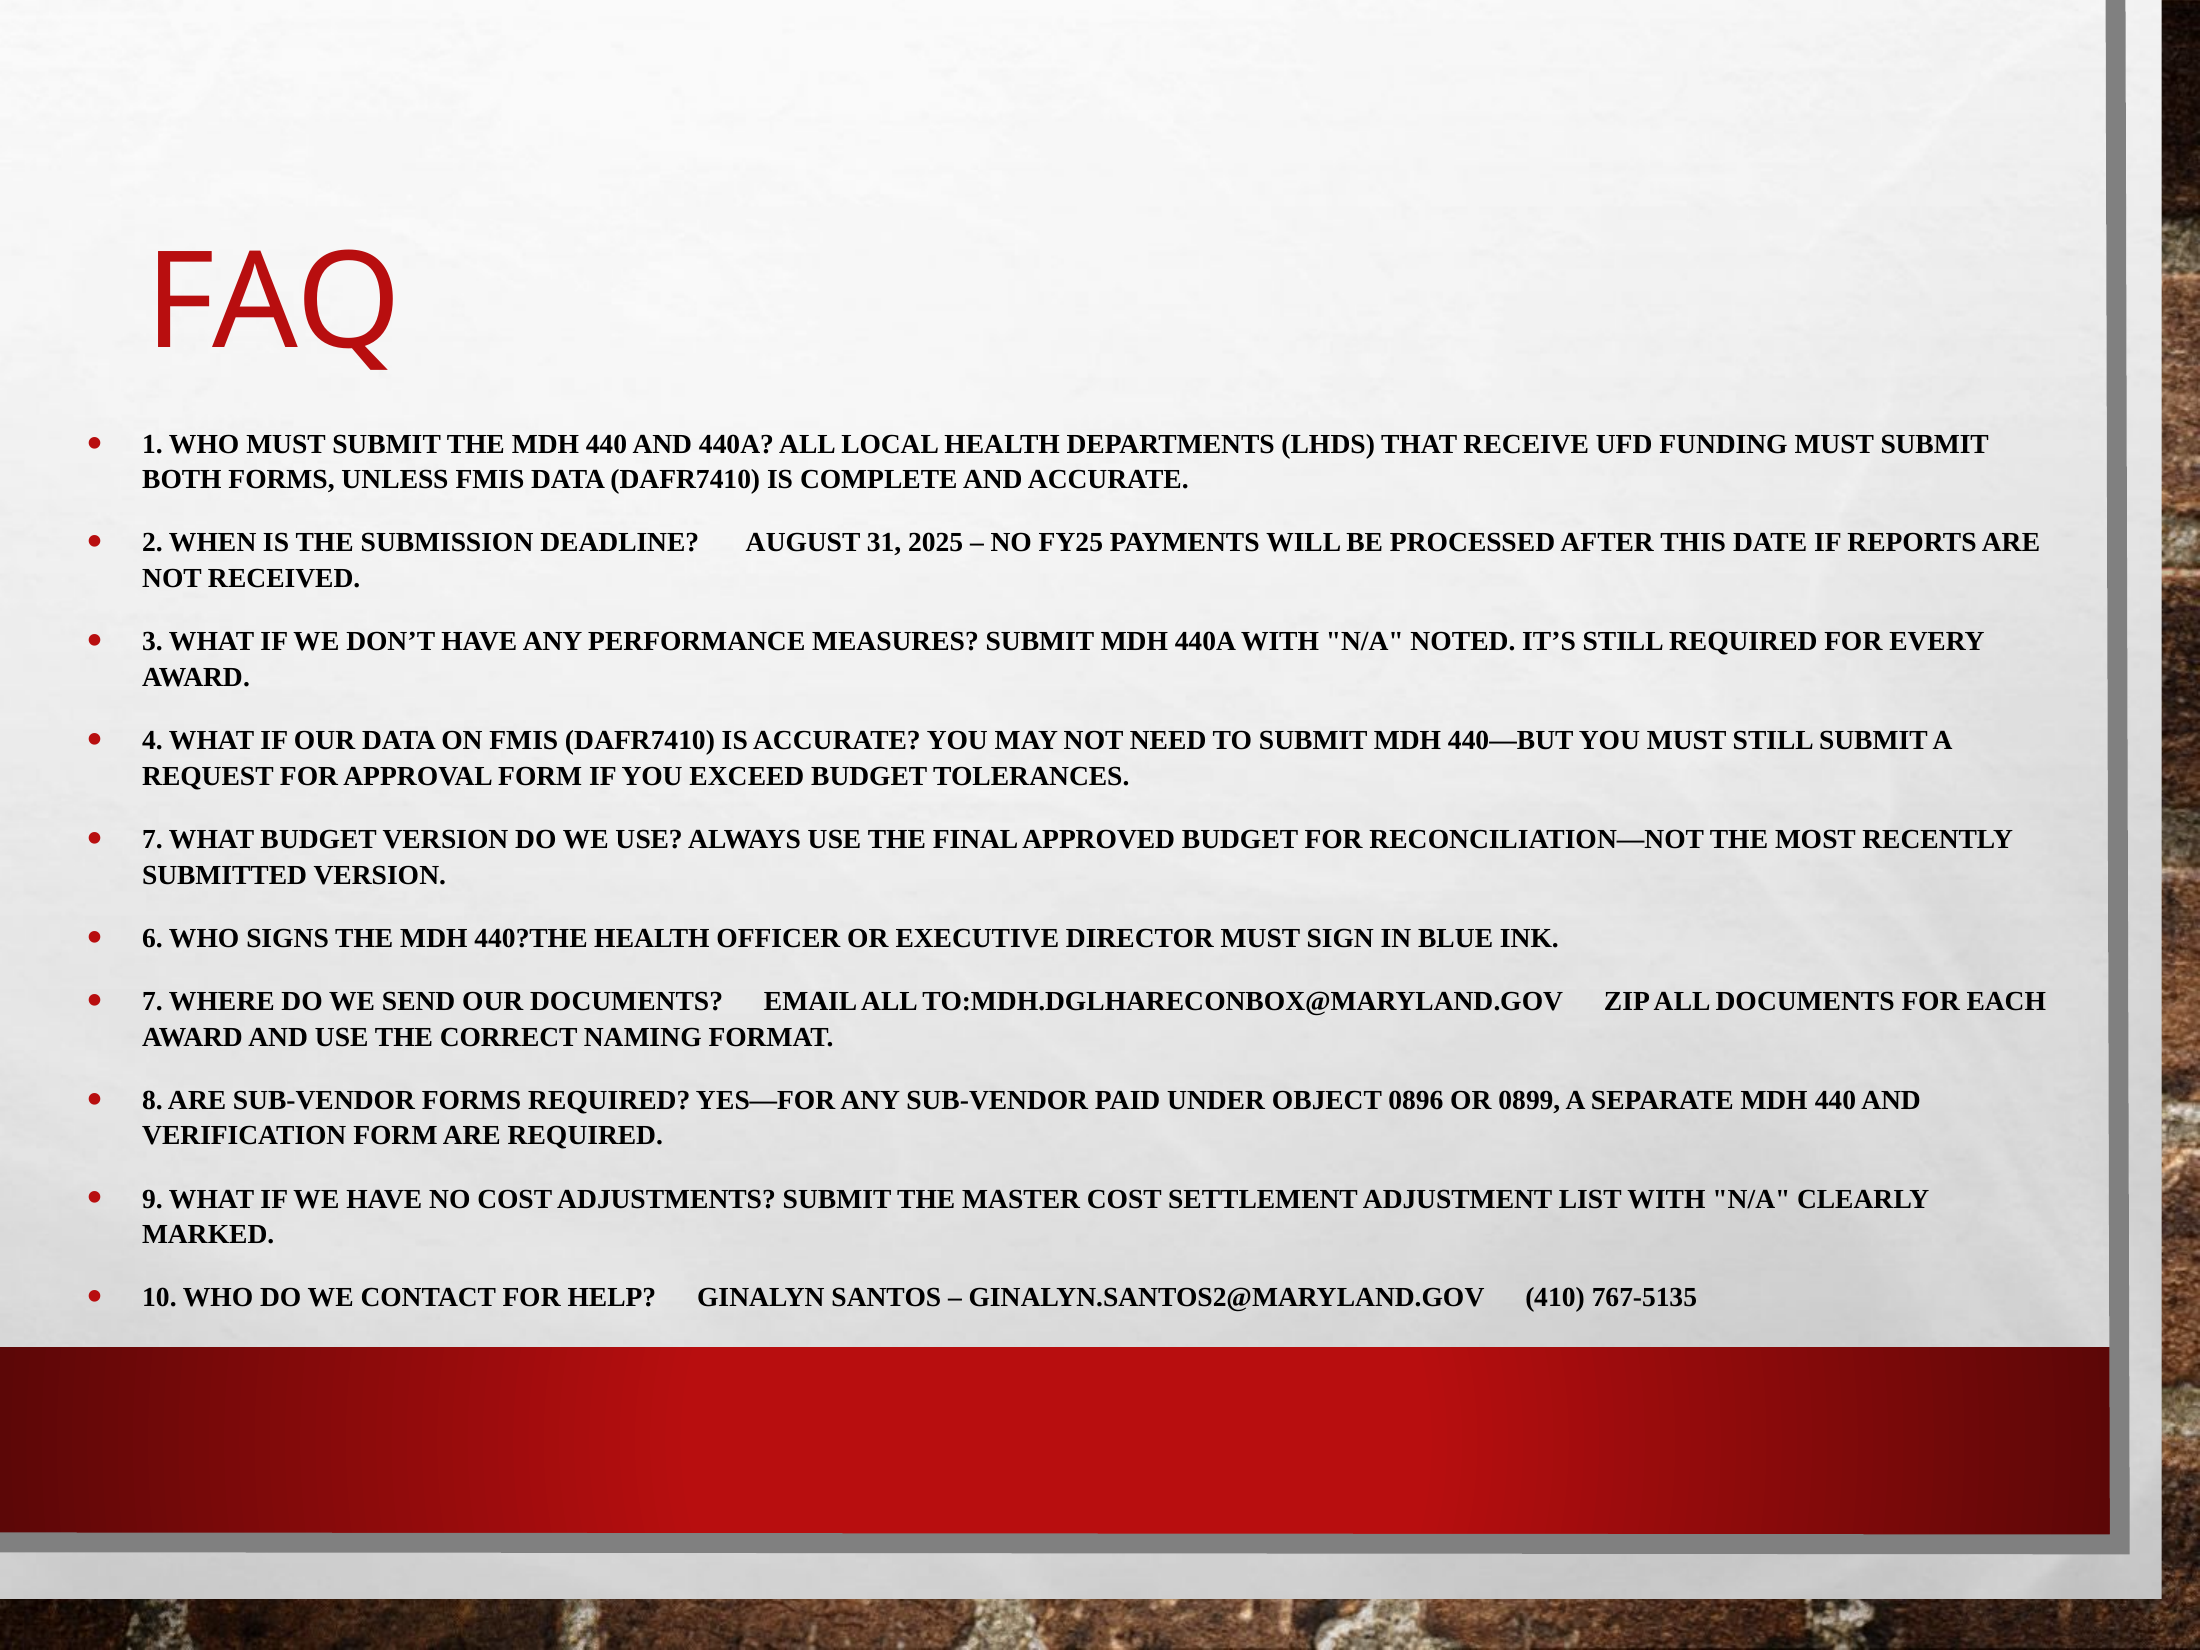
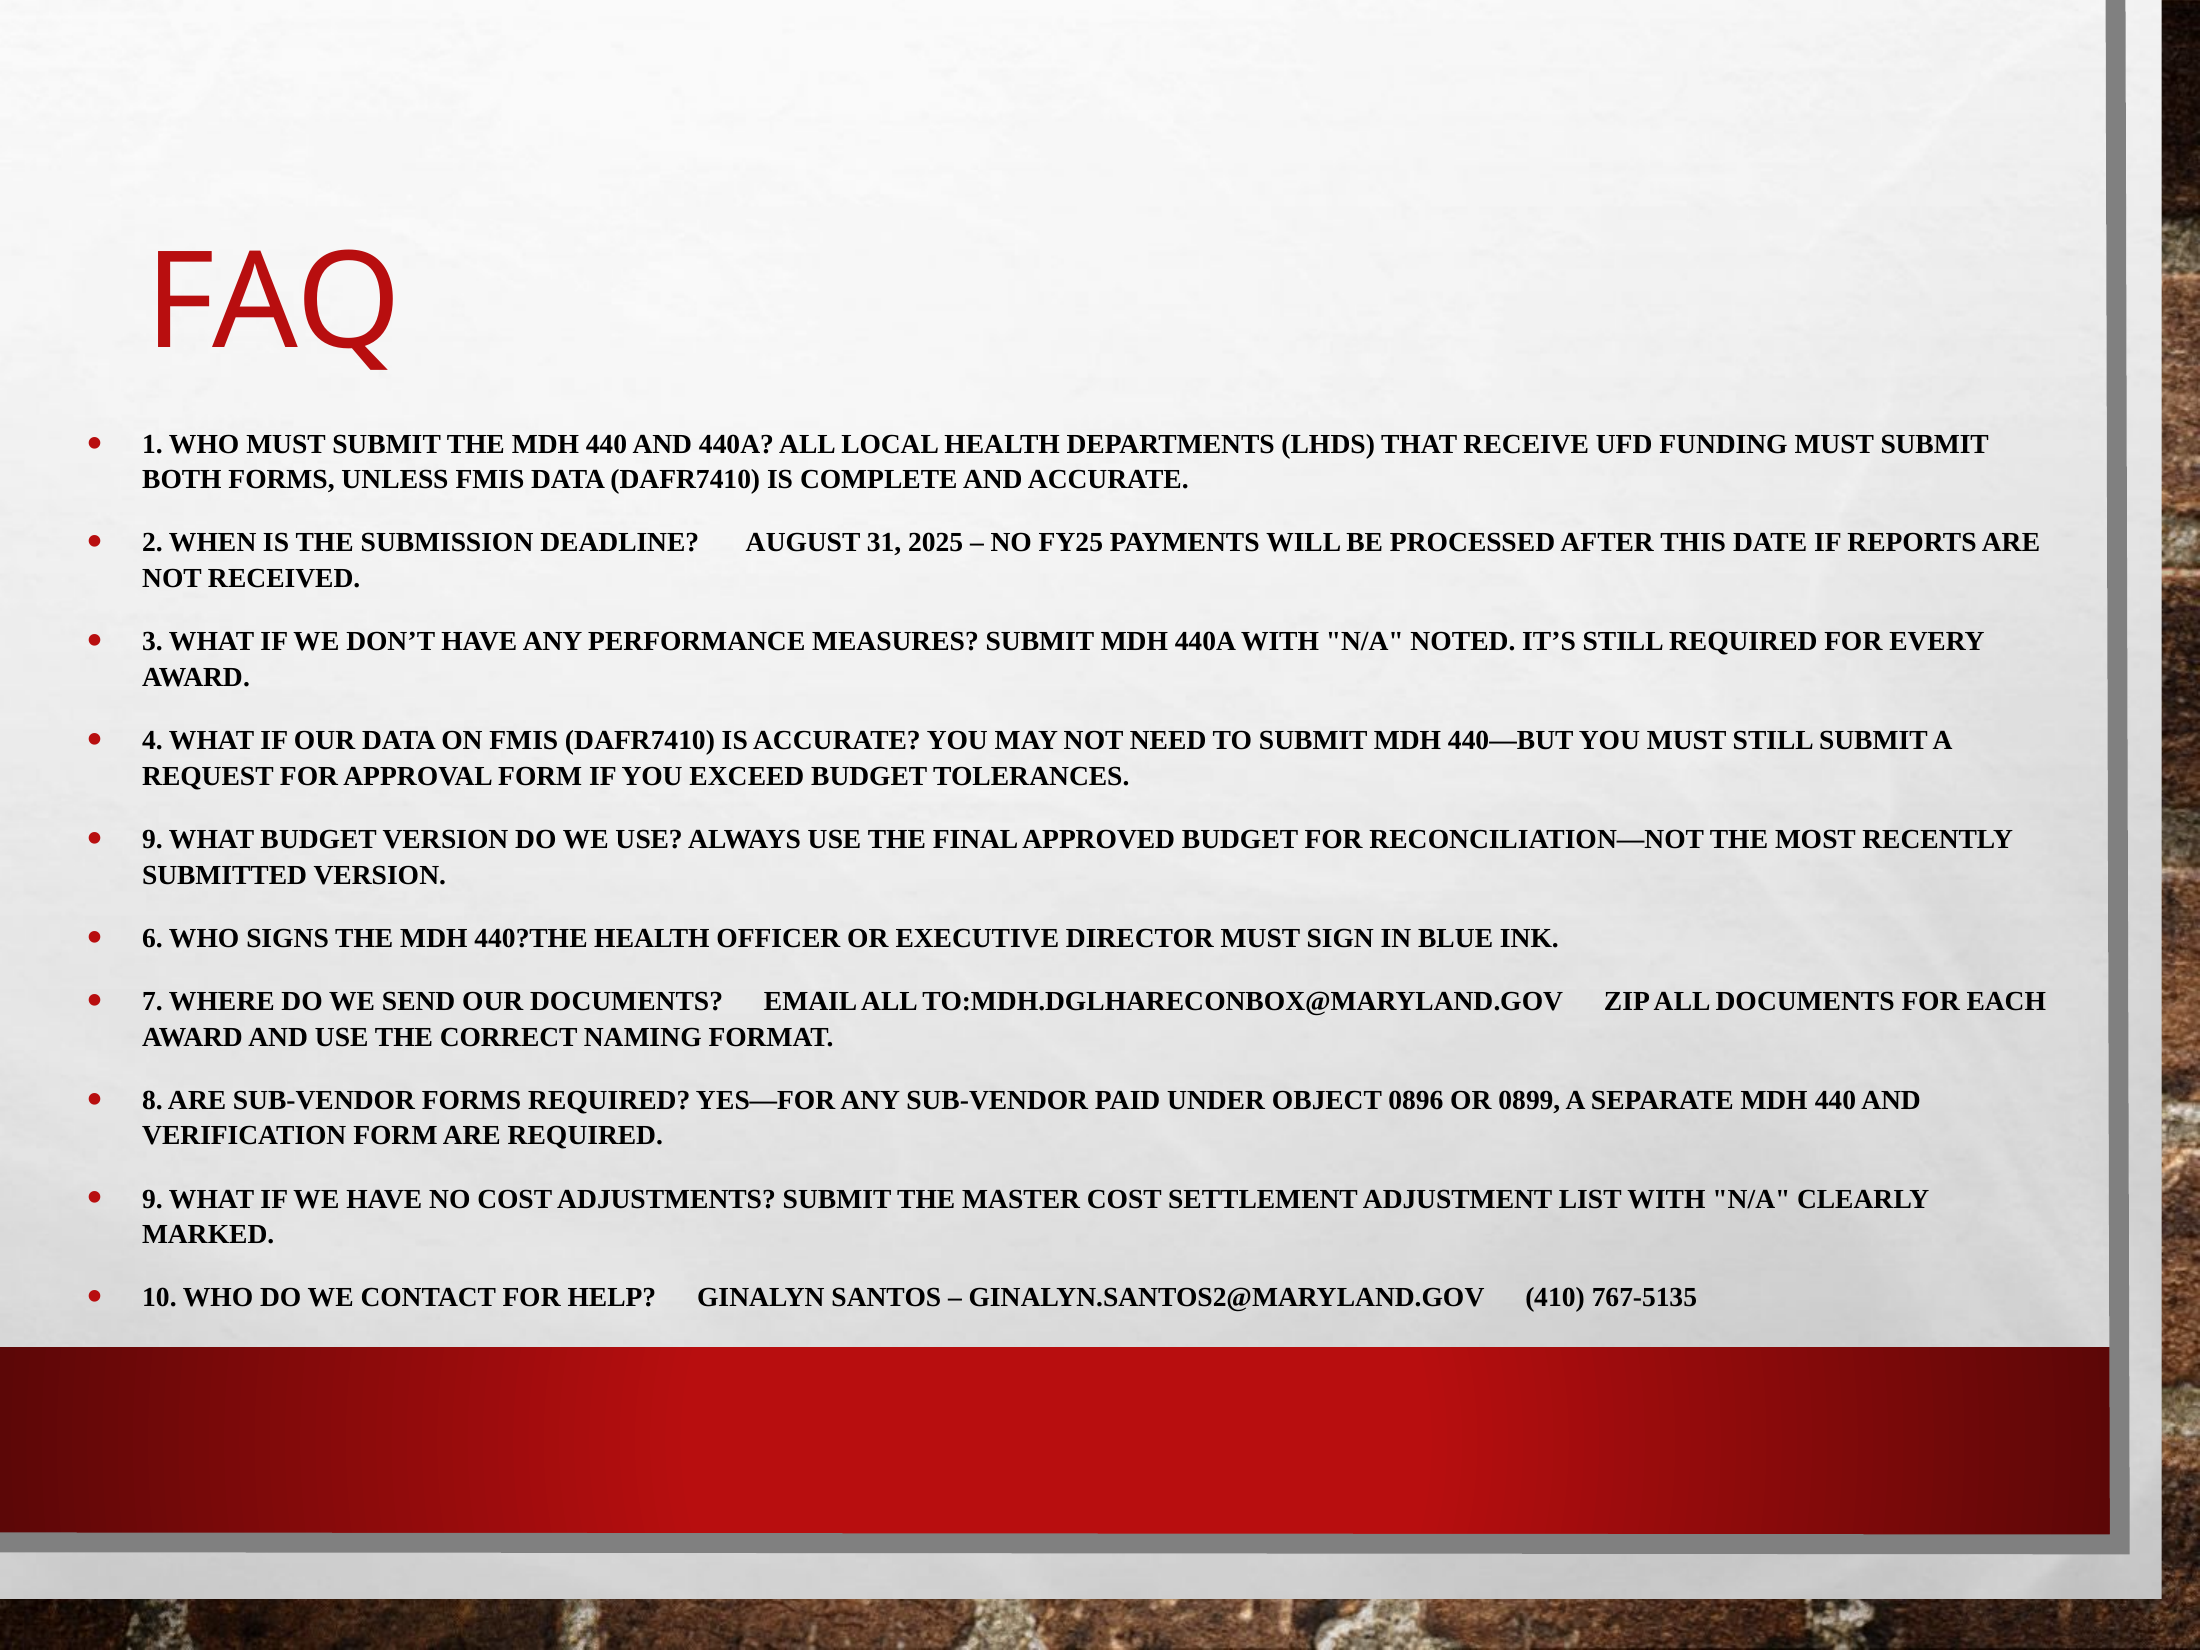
7: 7 -> 9 (153, 839)
